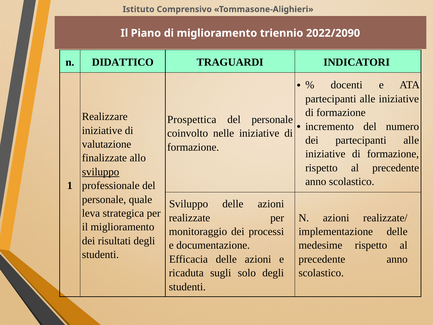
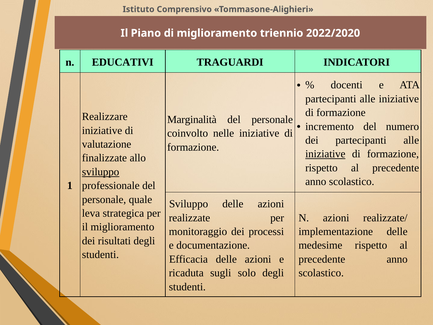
2022/2090: 2022/2090 -> 2022/2020 (333, 33)
DIDATTICO: DIDATTICO -> EDUCATIVI (123, 62)
Prospettica: Prospettica -> Marginalità (192, 119)
iniziative underline: none -> present (325, 154)
